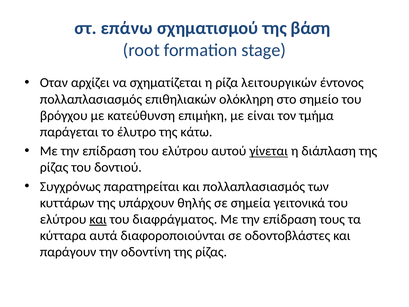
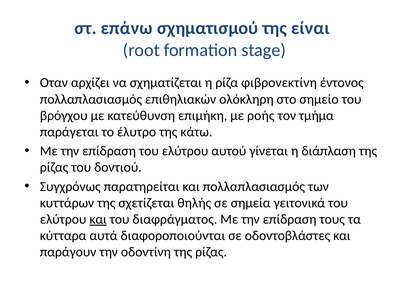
βάση: βάση -> είναι (310, 28)
λειτουργικών: λειτουργικών -> φιβρονεκτίνη (279, 83)
είναι: είναι -> ροής (261, 115)
γίνεται underline: present -> none (269, 151)
υπάρχουν: υπάρχουν -> σχετίζεται (146, 203)
